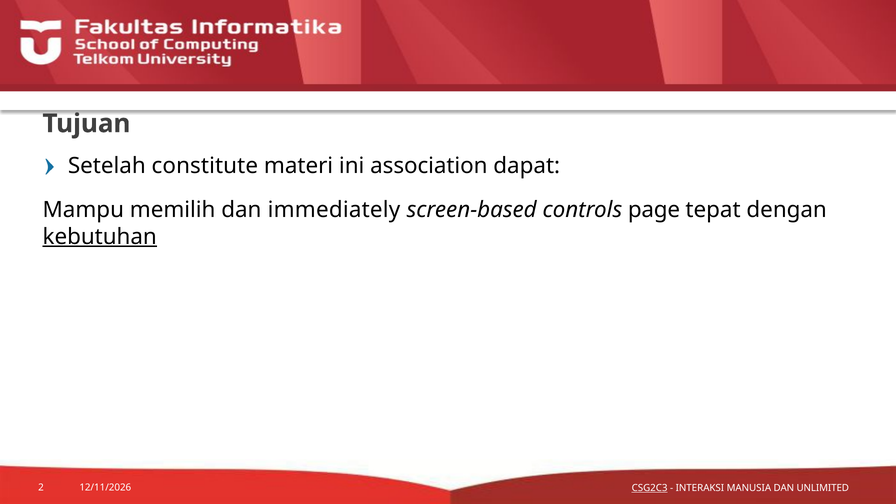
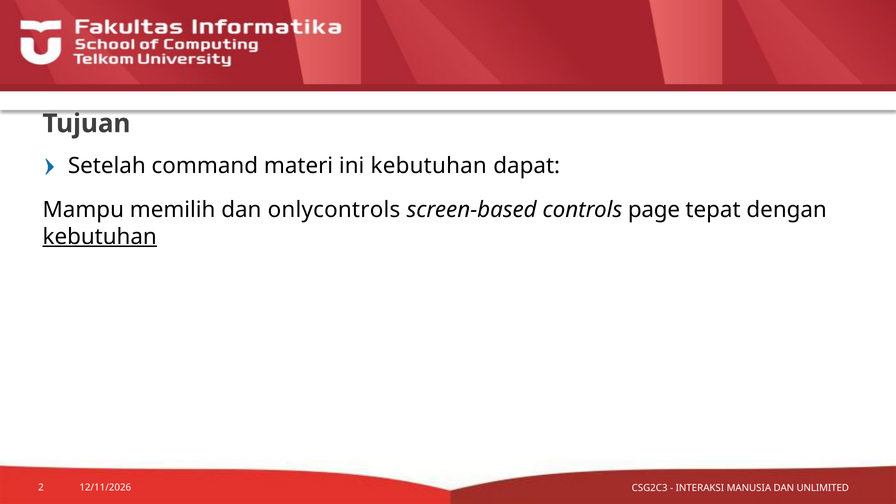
constitute: constitute -> command (205, 166)
ini association: association -> kebutuhan (429, 166)
immediately: immediately -> onlycontrols (334, 210)
CSG2C3 underline: present -> none (650, 488)
